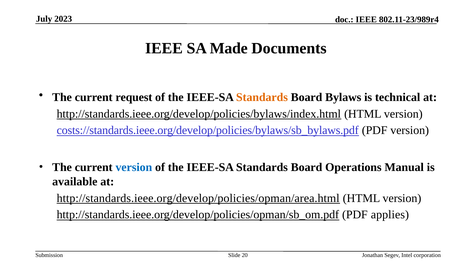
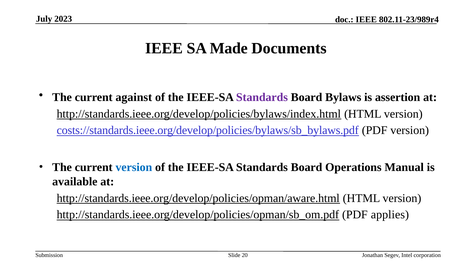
request: request -> against (134, 97)
Standards colour: orange -> purple (262, 97)
technical: technical -> assertion (398, 97)
http://standards.ieee.org/develop/policies/opman/area.html: http://standards.ieee.org/develop/policies/opman/area.html -> http://standards.ieee.org/develop/policies/opman/aware.html (198, 198)
